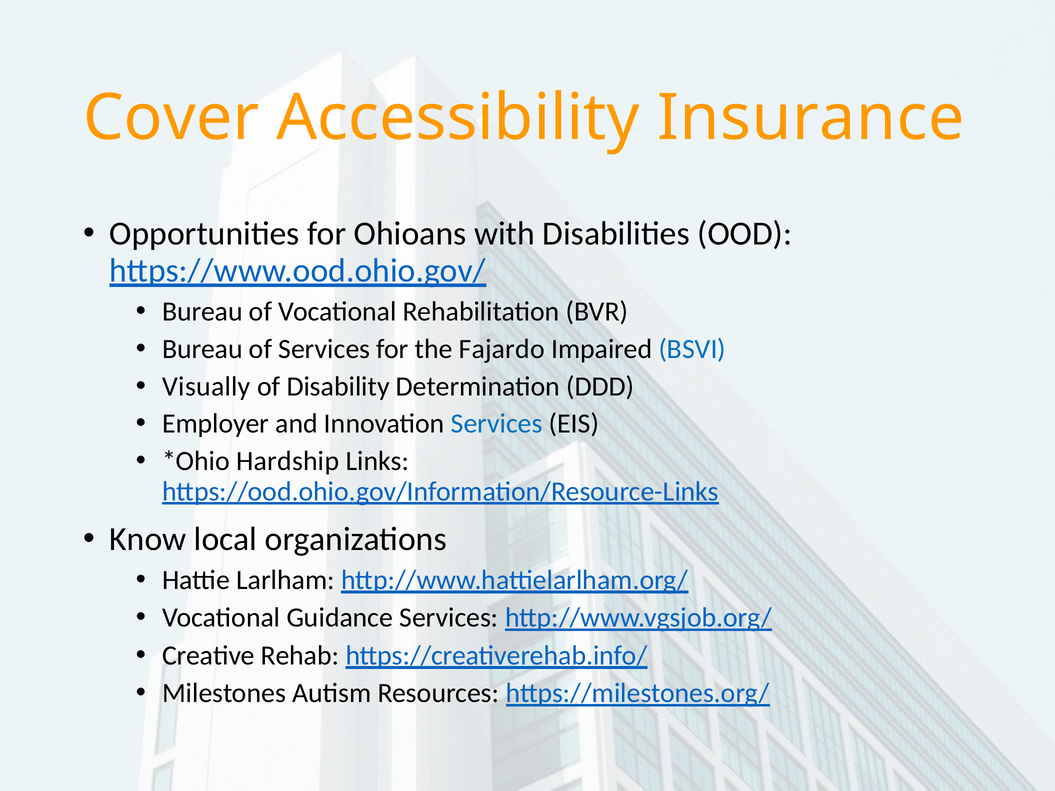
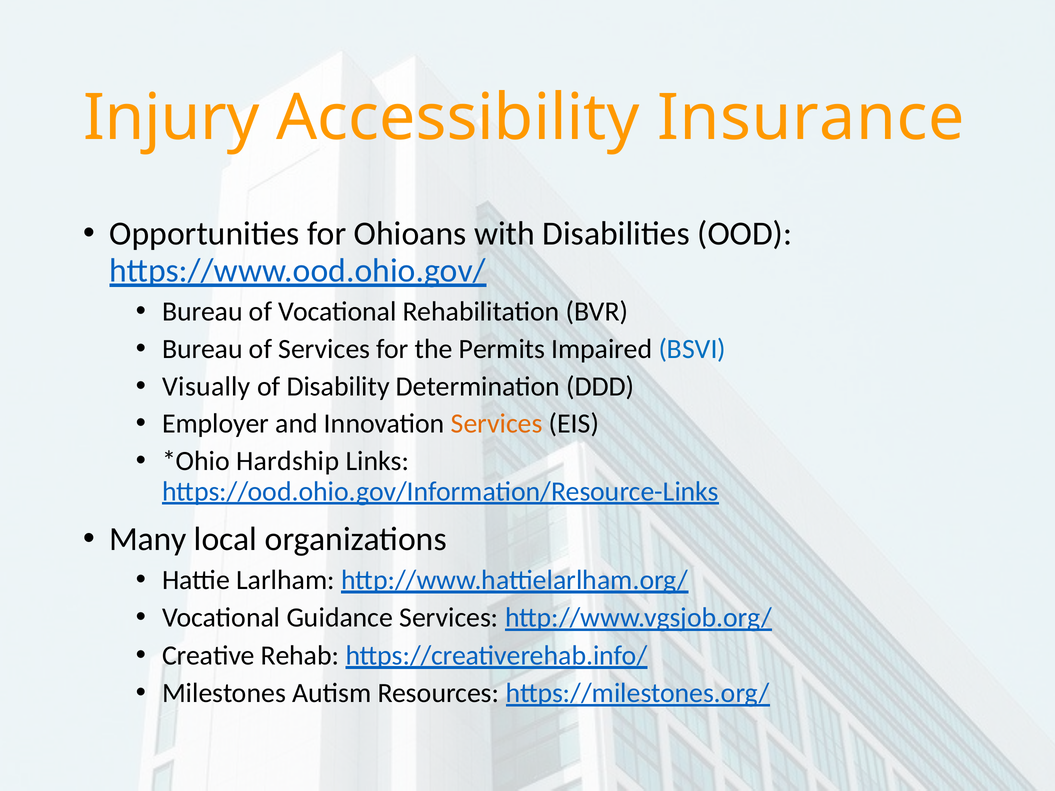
Cover: Cover -> Injury (171, 118)
Fajardo: Fajardo -> Permits (502, 349)
Services colour: blue -> orange (497, 424)
Know: Know -> Many (148, 539)
